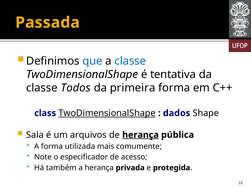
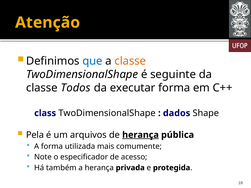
Passada: Passada -> Atenção (48, 23)
classe colour: blue -> orange (130, 61)
tentativa: tentativa -> seguinte (173, 75)
primeira: primeira -> executar (133, 88)
TwoDimensionalShape underline: present -> none (107, 113)
Sala: Sala -> Pela (35, 135)
